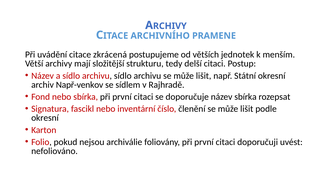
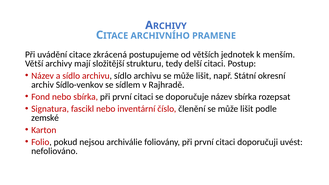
Např-venkov: Např-venkov -> Sídlo-venkov (80, 85)
okresní: okresní -> zemské (45, 118)
